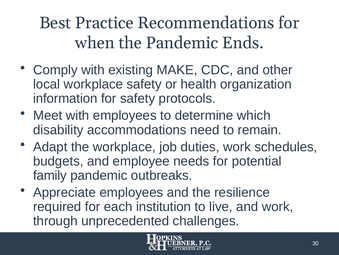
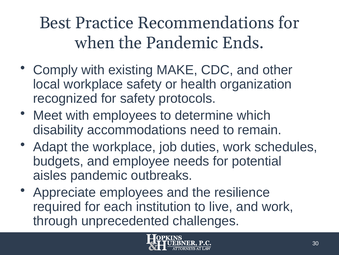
information: information -> recognized (65, 98)
family: family -> aisles (50, 175)
